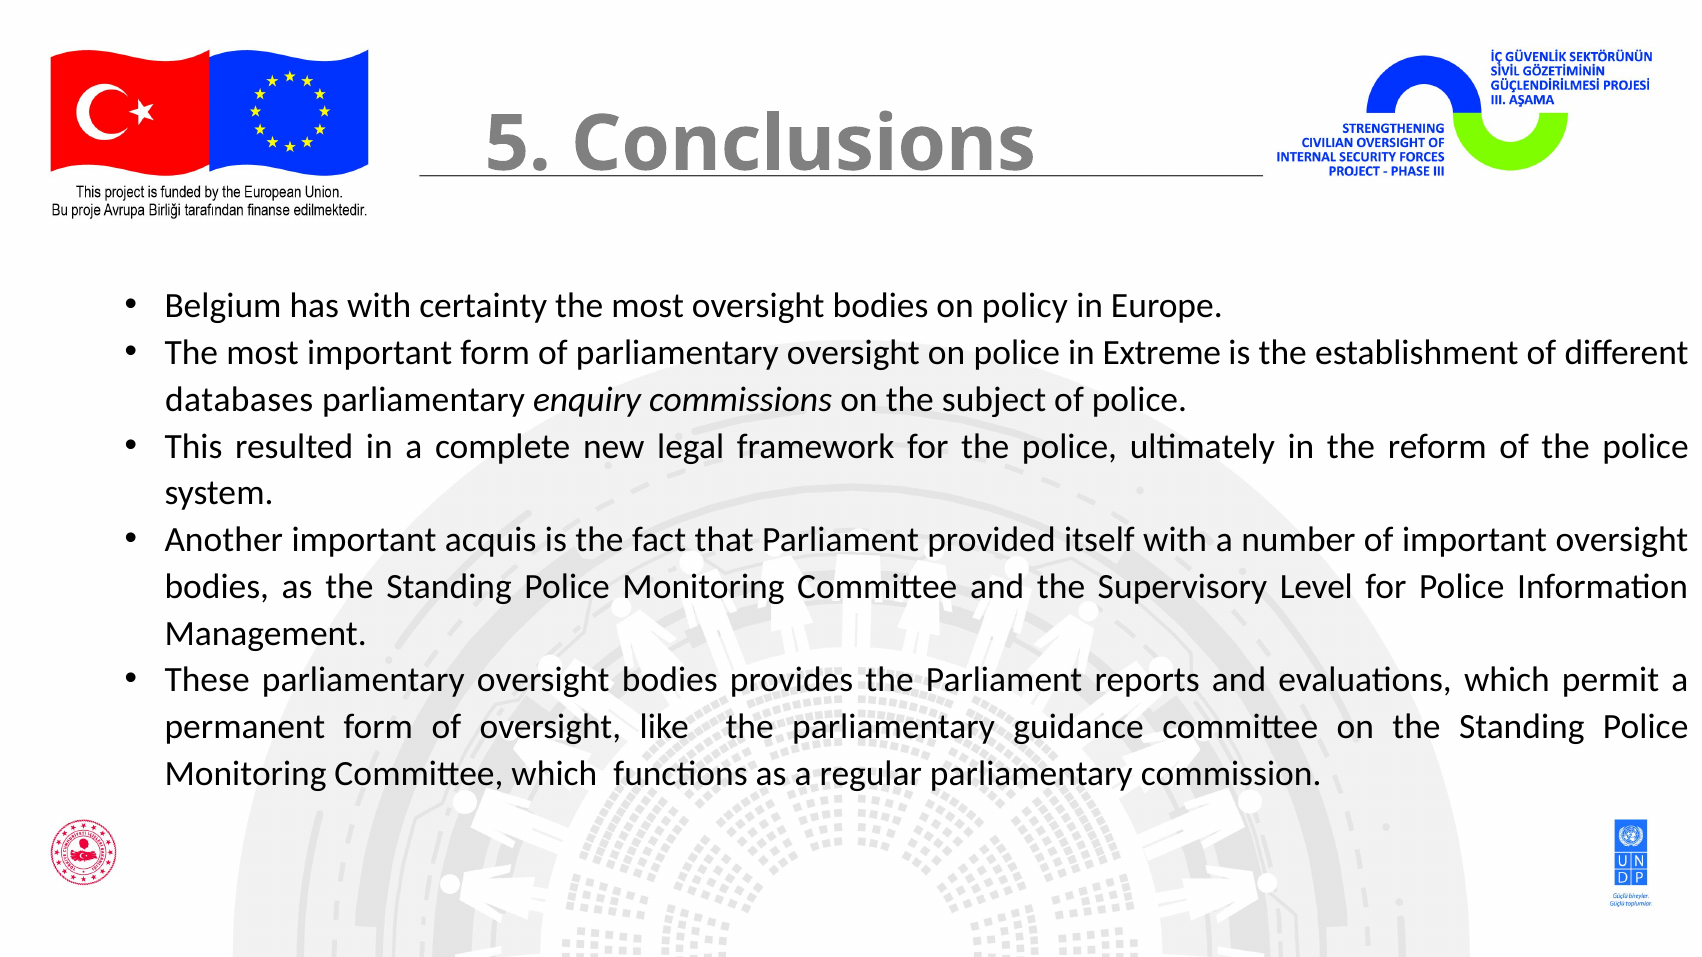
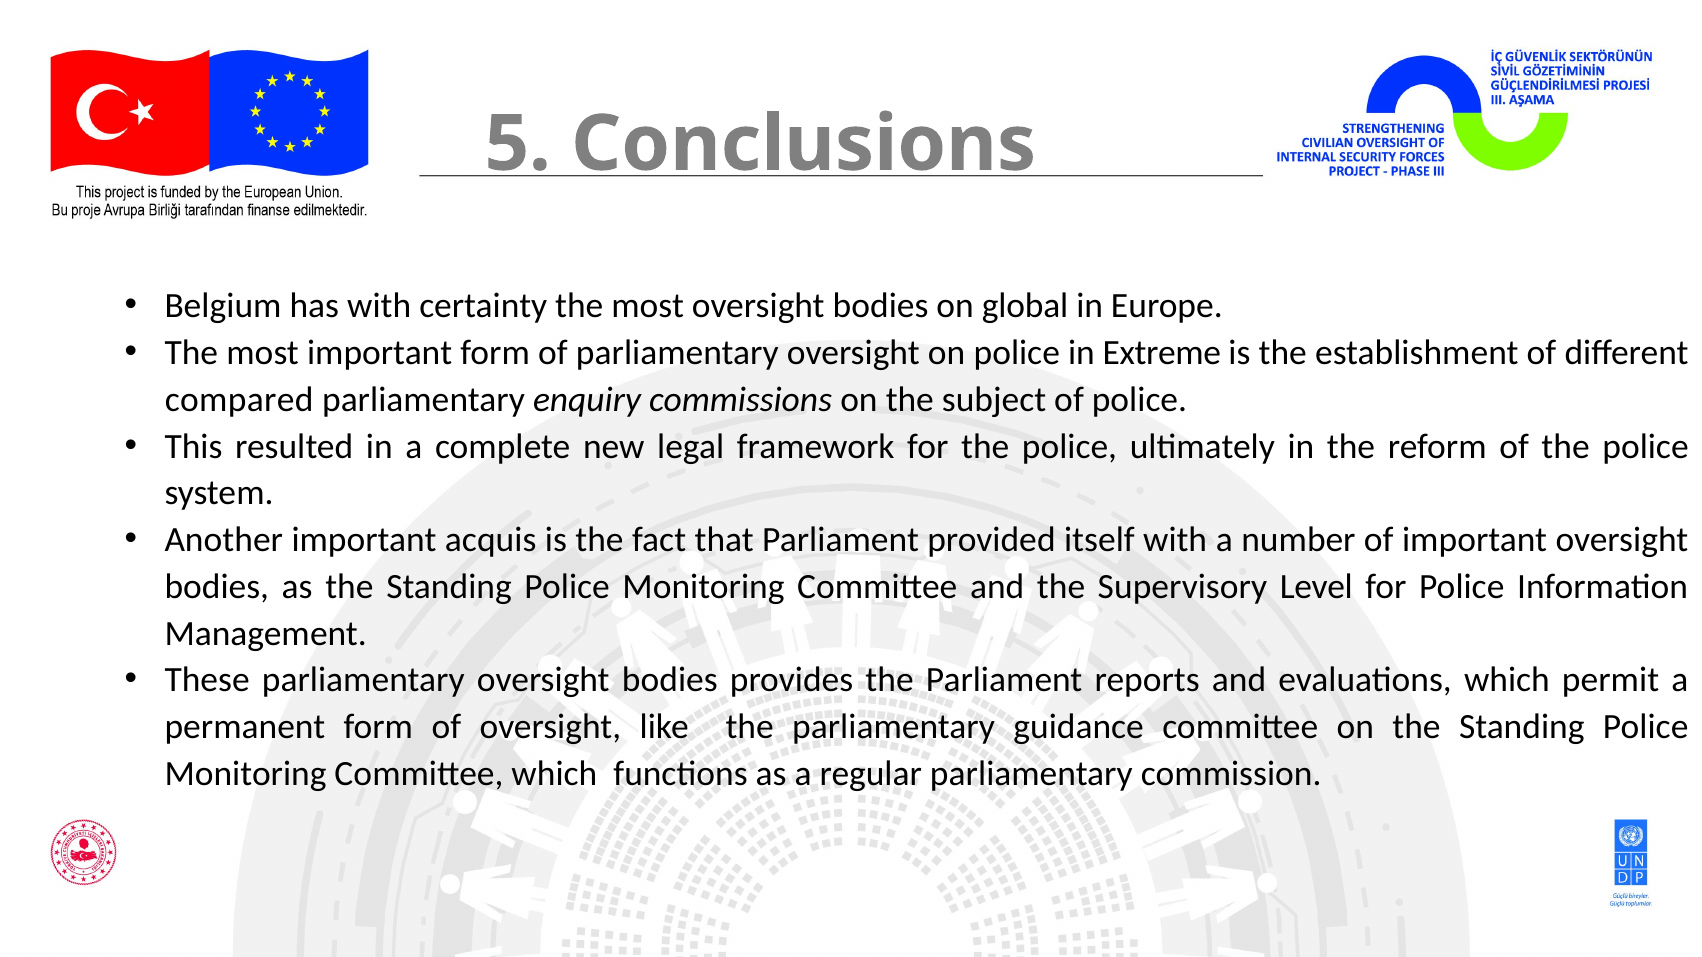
policy: policy -> global (1025, 306)
databases: databases -> compared (239, 400)
